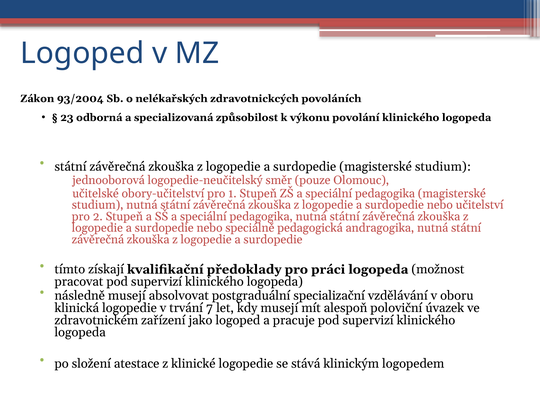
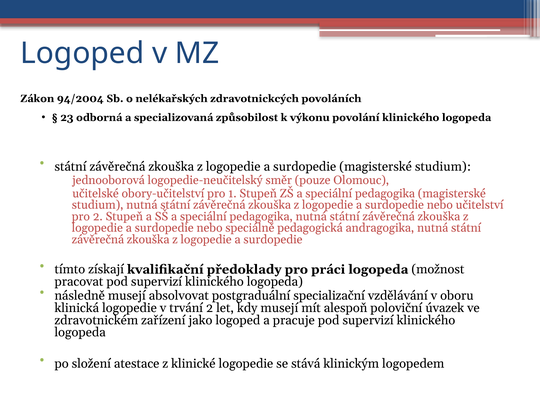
93/2004: 93/2004 -> 94/2004 (80, 99)
trvání 7: 7 -> 2 (210, 308)
